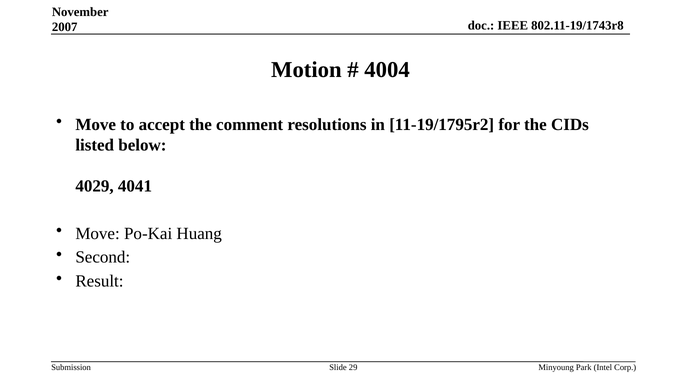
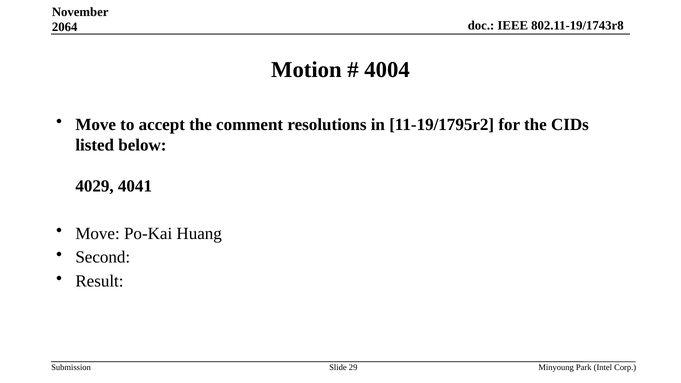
2007: 2007 -> 2064 (65, 27)
